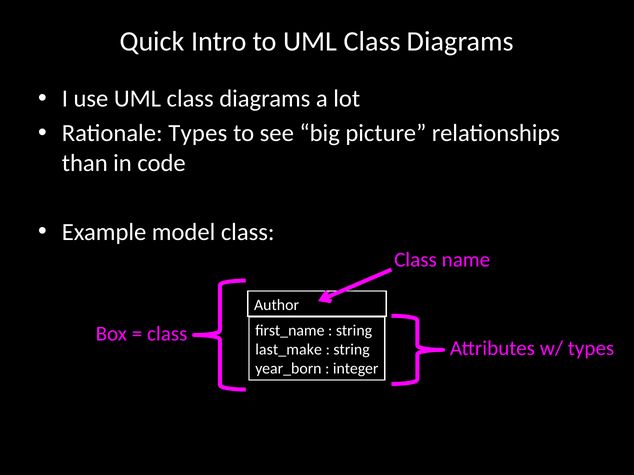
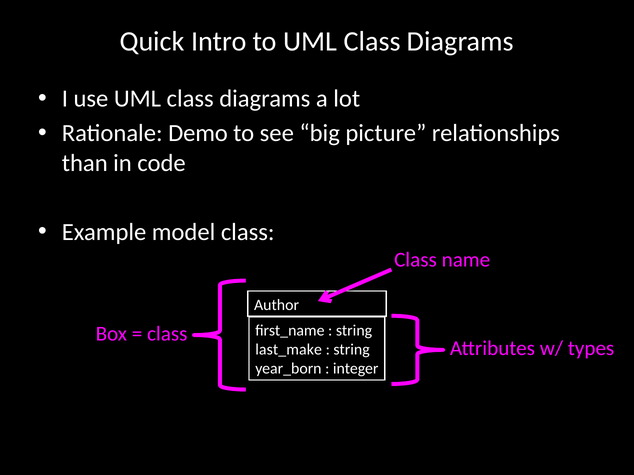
Rationale Types: Types -> Demo (198, 133)
